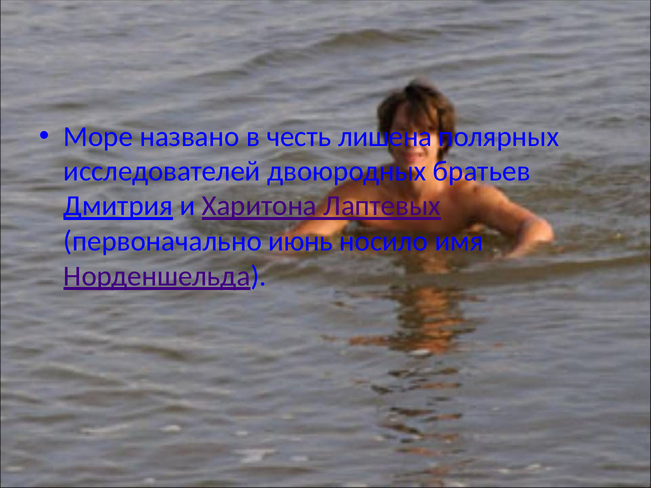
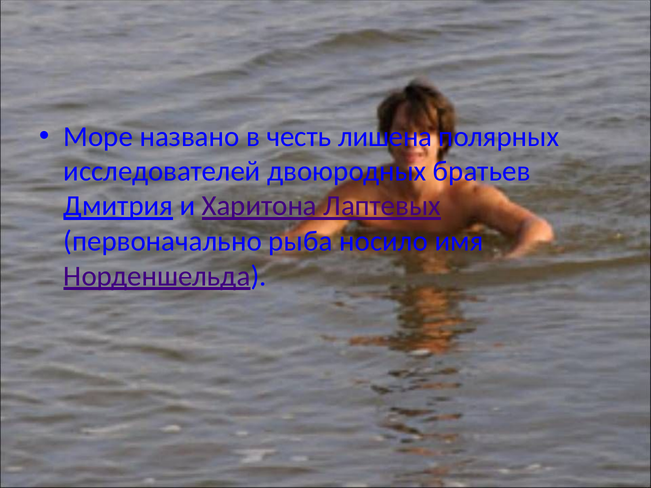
июнь: июнь -> рыба (300, 241)
